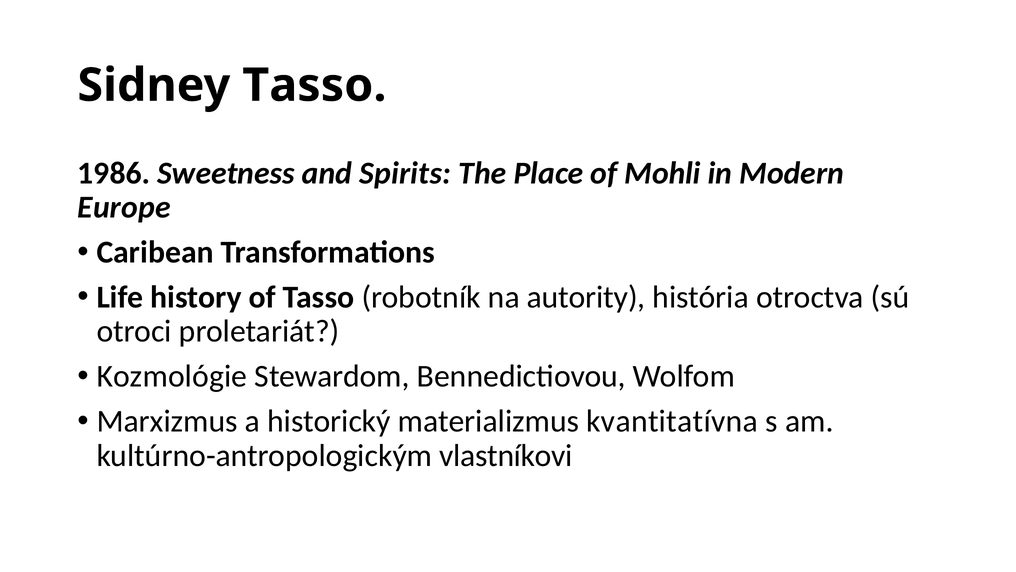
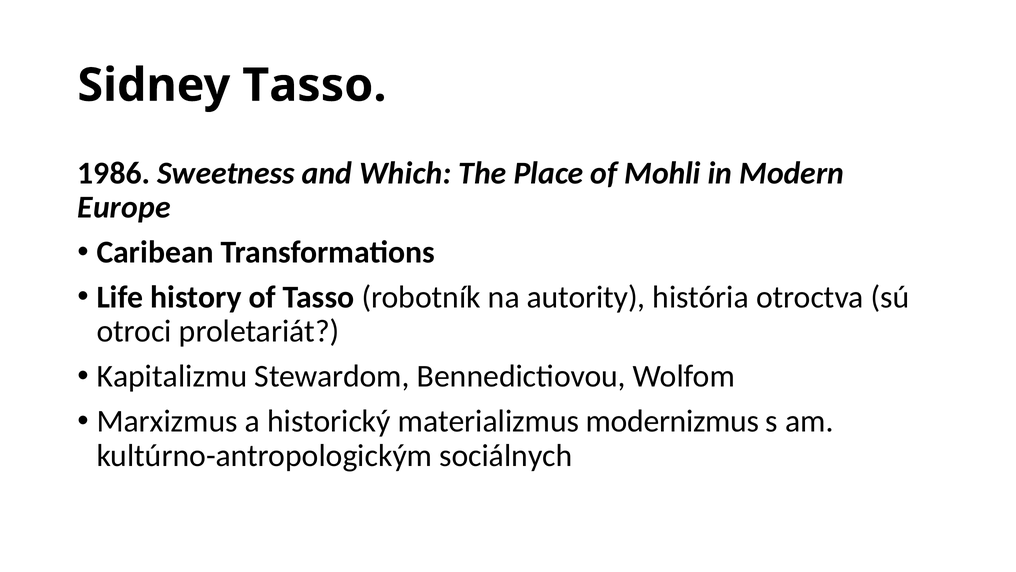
Spirits: Spirits -> Which (405, 173)
Kozmológie: Kozmológie -> Kapitalizmu (172, 376)
kvantitatívna: kvantitatívna -> modernizmus (672, 421)
vlastníkovi: vlastníkovi -> sociálnych (506, 455)
